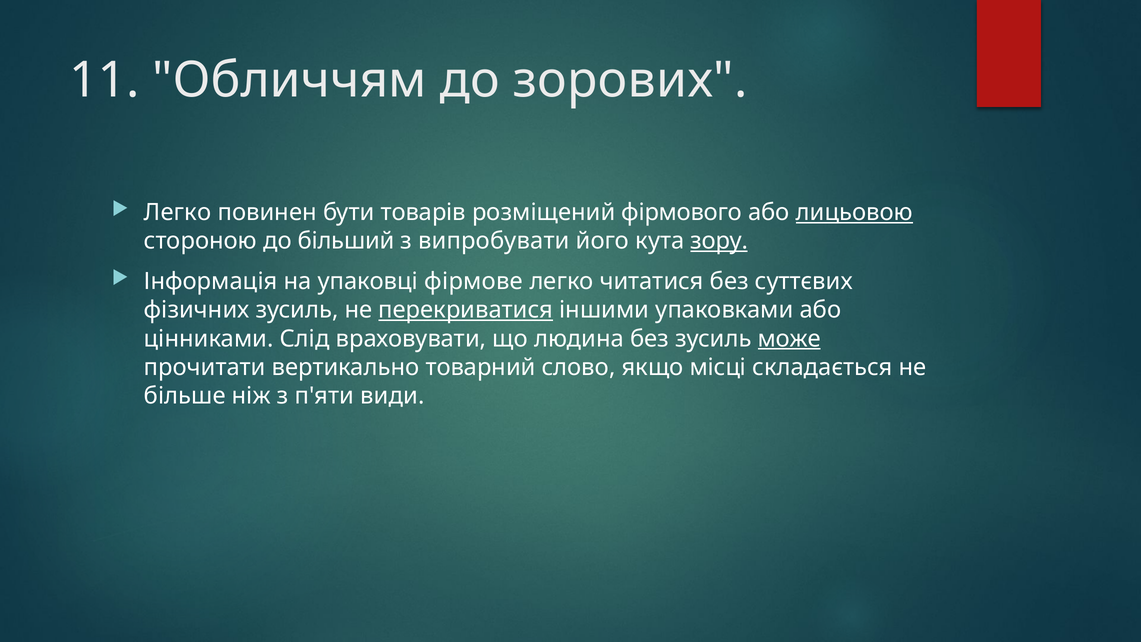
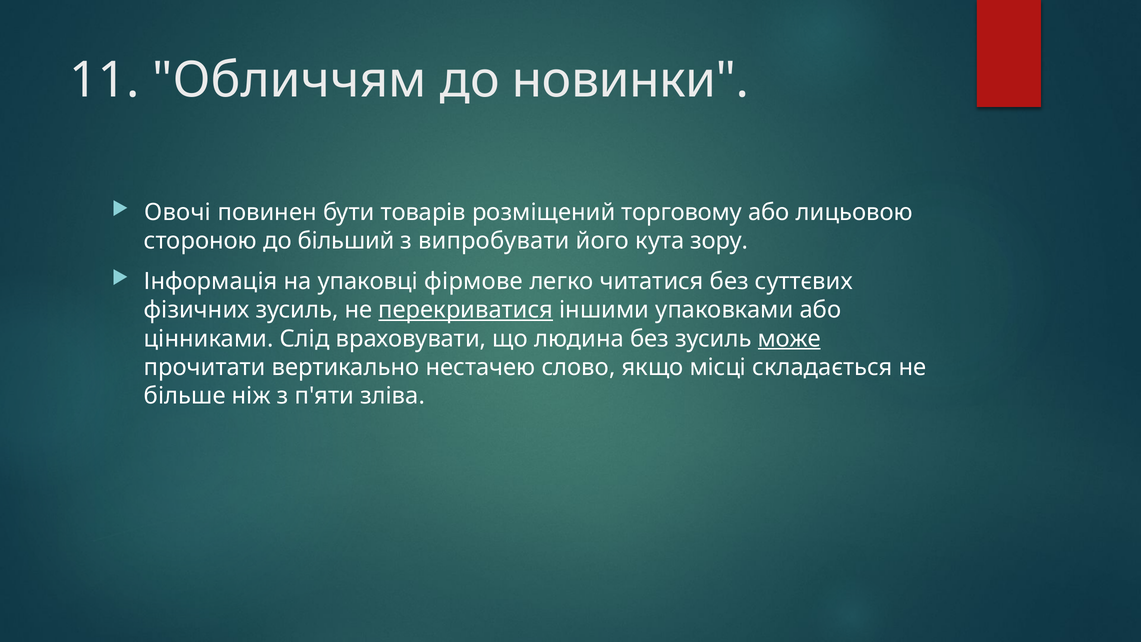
зорових: зорових -> новинки (630, 80)
Легко: Легко -> Овочі (178, 212)
фірмового: фірмового -> торговому (682, 212)
лицьовою underline: present -> none (854, 212)
зору underline: present -> none (719, 241)
товарний: товарний -> нестачею (481, 367)
види: види -> зліва (393, 396)
